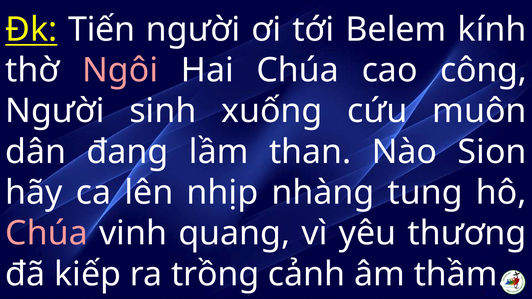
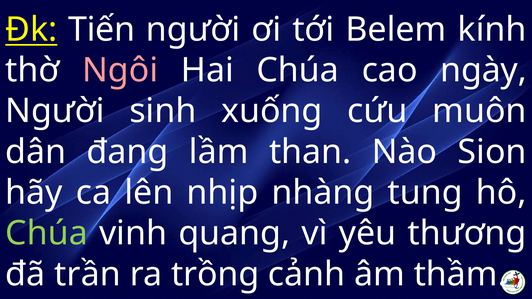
công: công -> ngày (484, 70)
Chúa colour: pink -> light green (47, 234)
kiếp: kiếp -> trần (88, 274)
